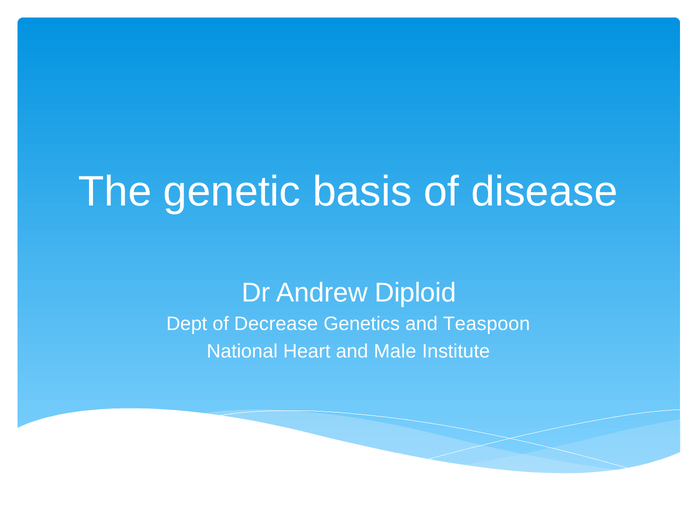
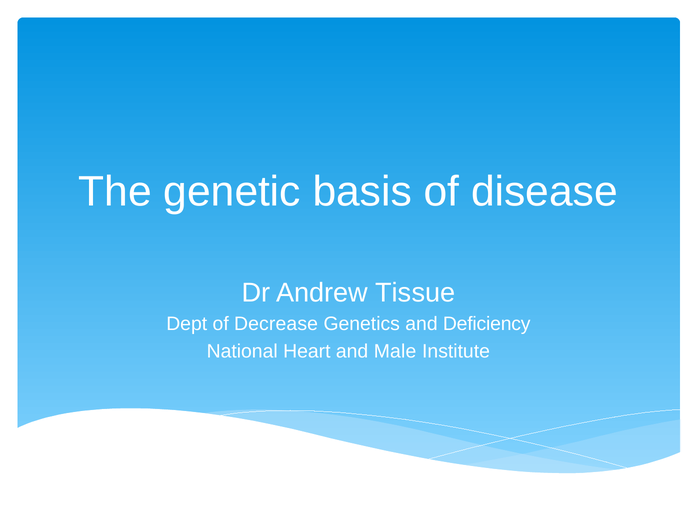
Diploid: Diploid -> Tissue (415, 293)
Teaspoon: Teaspoon -> Deficiency (487, 324)
